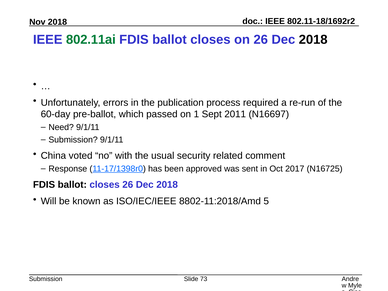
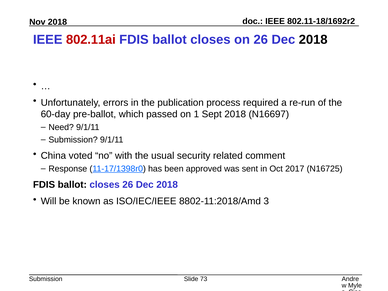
802.11ai colour: green -> red (91, 40)
Sept 2011: 2011 -> 2018 (235, 114)
5: 5 -> 3 (266, 201)
